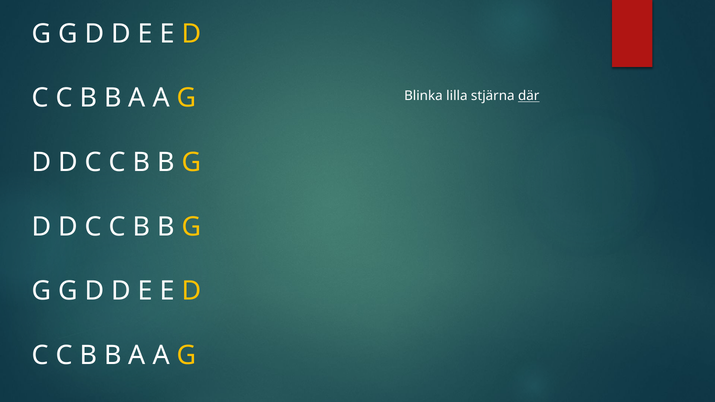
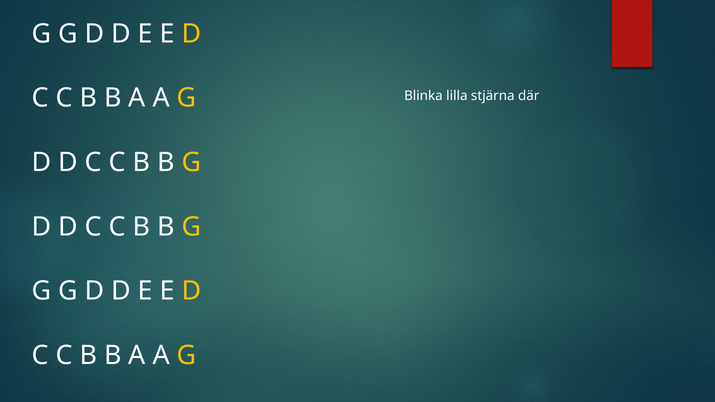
där underline: present -> none (529, 96)
